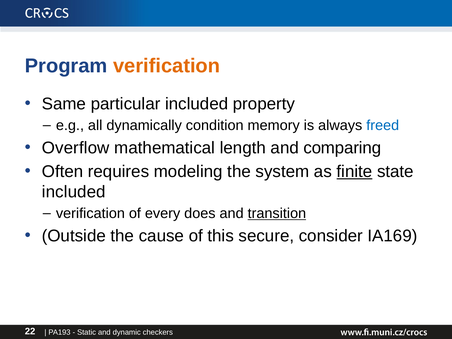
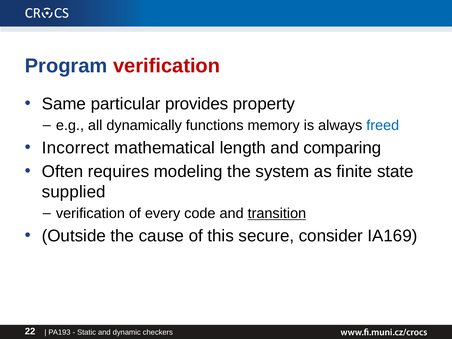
verification colour: orange -> red (167, 66)
particular included: included -> provides (197, 104)
condition: condition -> functions (215, 125)
Overflow: Overflow -> Incorrect (76, 148)
finite underline: present -> none (354, 172)
included: included -> supplied (74, 192)
does: does -> code (200, 213)
